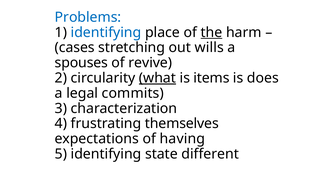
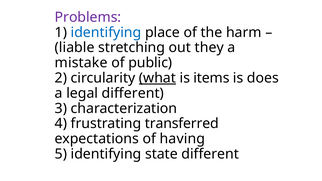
Problems colour: blue -> purple (88, 17)
the underline: present -> none (211, 32)
cases: cases -> liable (75, 48)
wills: wills -> they (209, 48)
spouses: spouses -> mistake (81, 63)
revive: revive -> public (150, 63)
legal commits: commits -> different (133, 93)
themselves: themselves -> transferred (182, 124)
